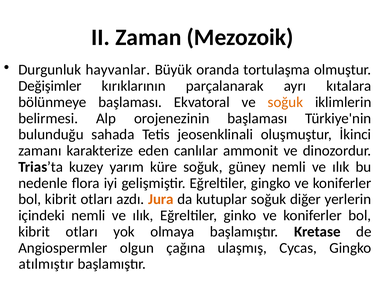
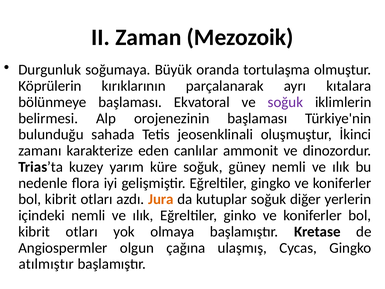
hayvanlar: hayvanlar -> soğumaya (118, 70)
Değişimler: Değişimler -> Köprülerin (50, 86)
soğuk colour: orange -> purple (285, 102)
